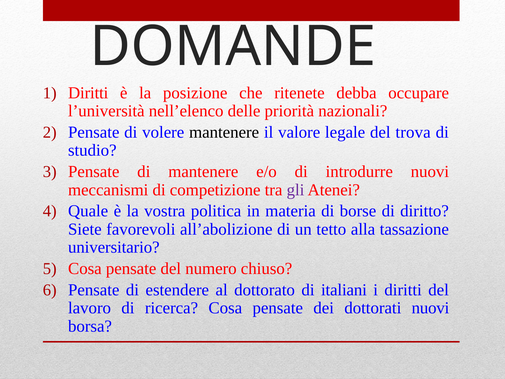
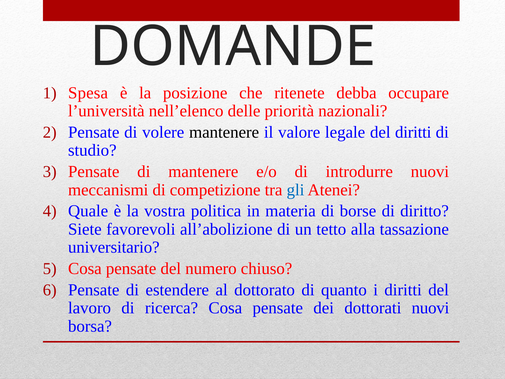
Diritti: Diritti -> Spesa (88, 93)
del trova: trova -> diritti (413, 132)
gli colour: purple -> blue (295, 190)
italiani: italiani -> quanto (344, 290)
